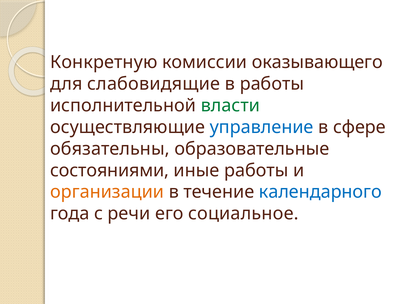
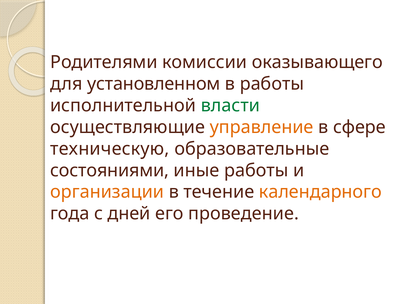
Конкретную: Конкретную -> Родителями (104, 62)
слабовидящие: слабовидящие -> установленном (154, 84)
управление colour: blue -> orange (262, 127)
обязательны: обязательны -> техническую (110, 149)
календарного colour: blue -> orange (320, 192)
речи: речи -> дней (129, 213)
социальное: социальное -> проведение (243, 213)
